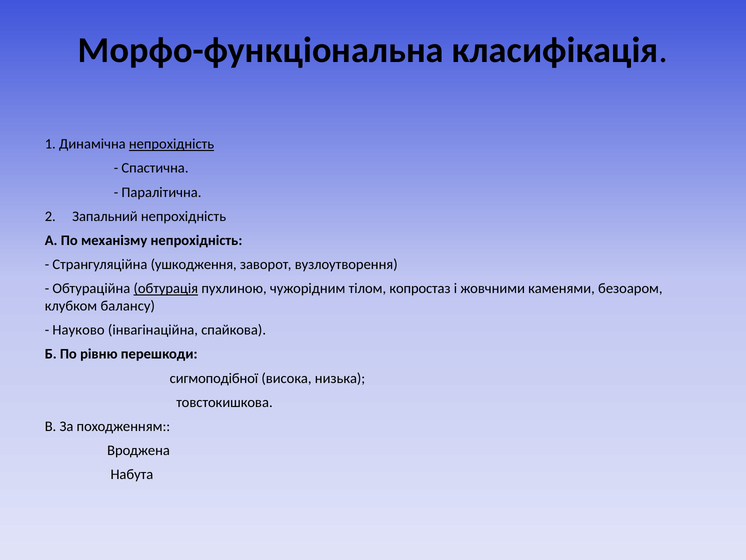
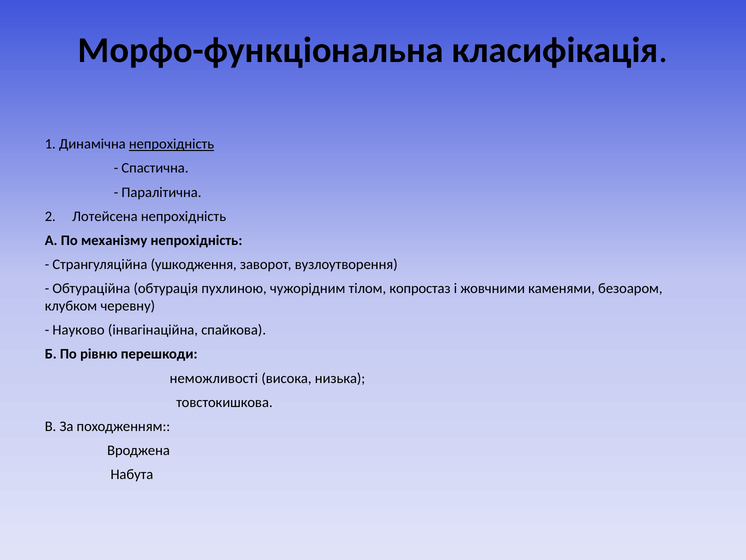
Запальний: Запальний -> Лотейсена (105, 216)
обтурація underline: present -> none (166, 288)
балансу: балансу -> черевну (128, 306)
сигмоподібної: сигмоподібної -> неможливості (214, 378)
